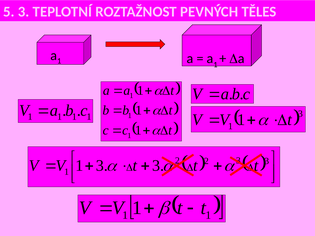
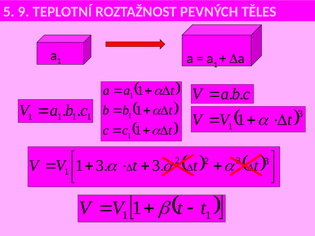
5 3: 3 -> 9 (24, 12)
